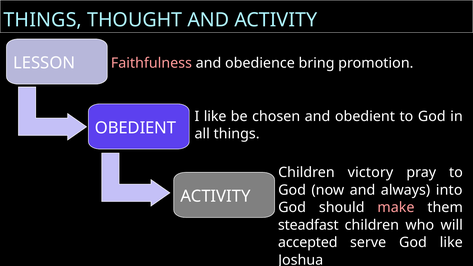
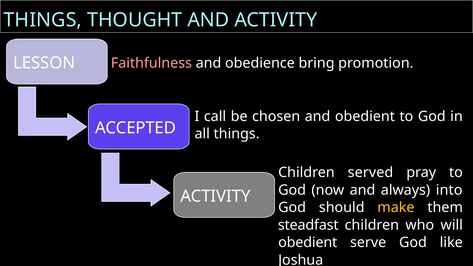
I like: like -> call (215, 116)
OBEDIENT: OBEDIENT -> ACCEPTED (136, 128)
victory: victory -> served (370, 173)
make colour: pink -> yellow (396, 208)
accepted: accepted -> obedient (308, 243)
